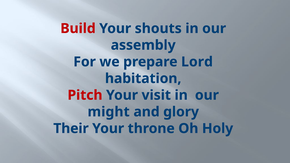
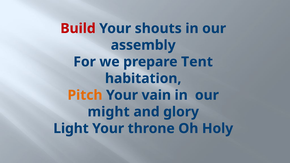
Lord: Lord -> Tent (197, 62)
Pitch colour: red -> orange (85, 95)
visit: visit -> vain (156, 95)
Their: Their -> Light (71, 129)
